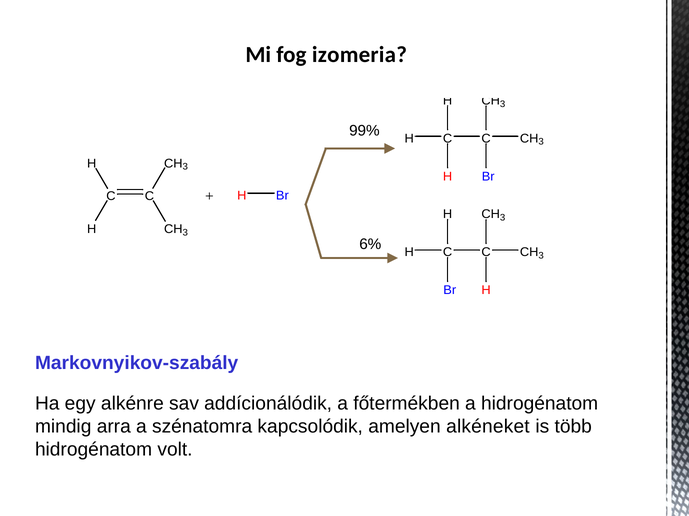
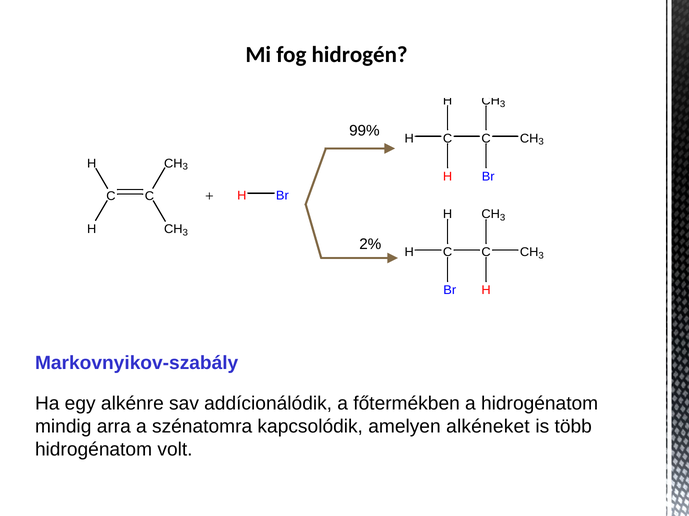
izomeria: izomeria -> hidrogén (360, 55)
6%: 6% -> 2% (370, 244)
